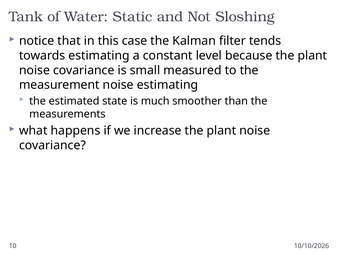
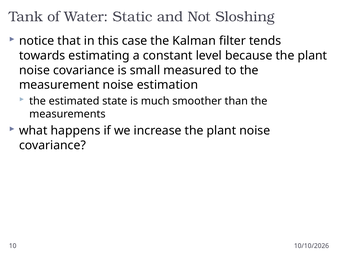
noise estimating: estimating -> estimation (167, 85)
